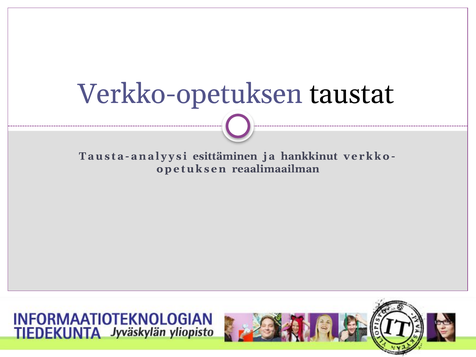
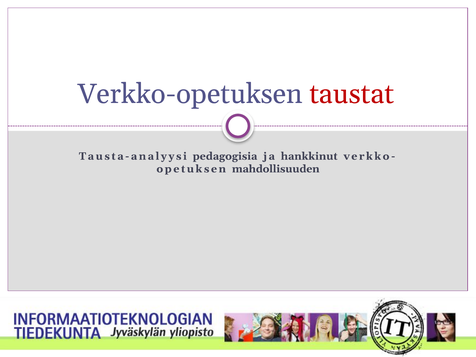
taustat colour: black -> red (352, 94)
esittäminen: esittäminen -> pedagogisia (225, 156)
reaalimaailman: reaalimaailman -> mahdollisuuden (276, 169)
